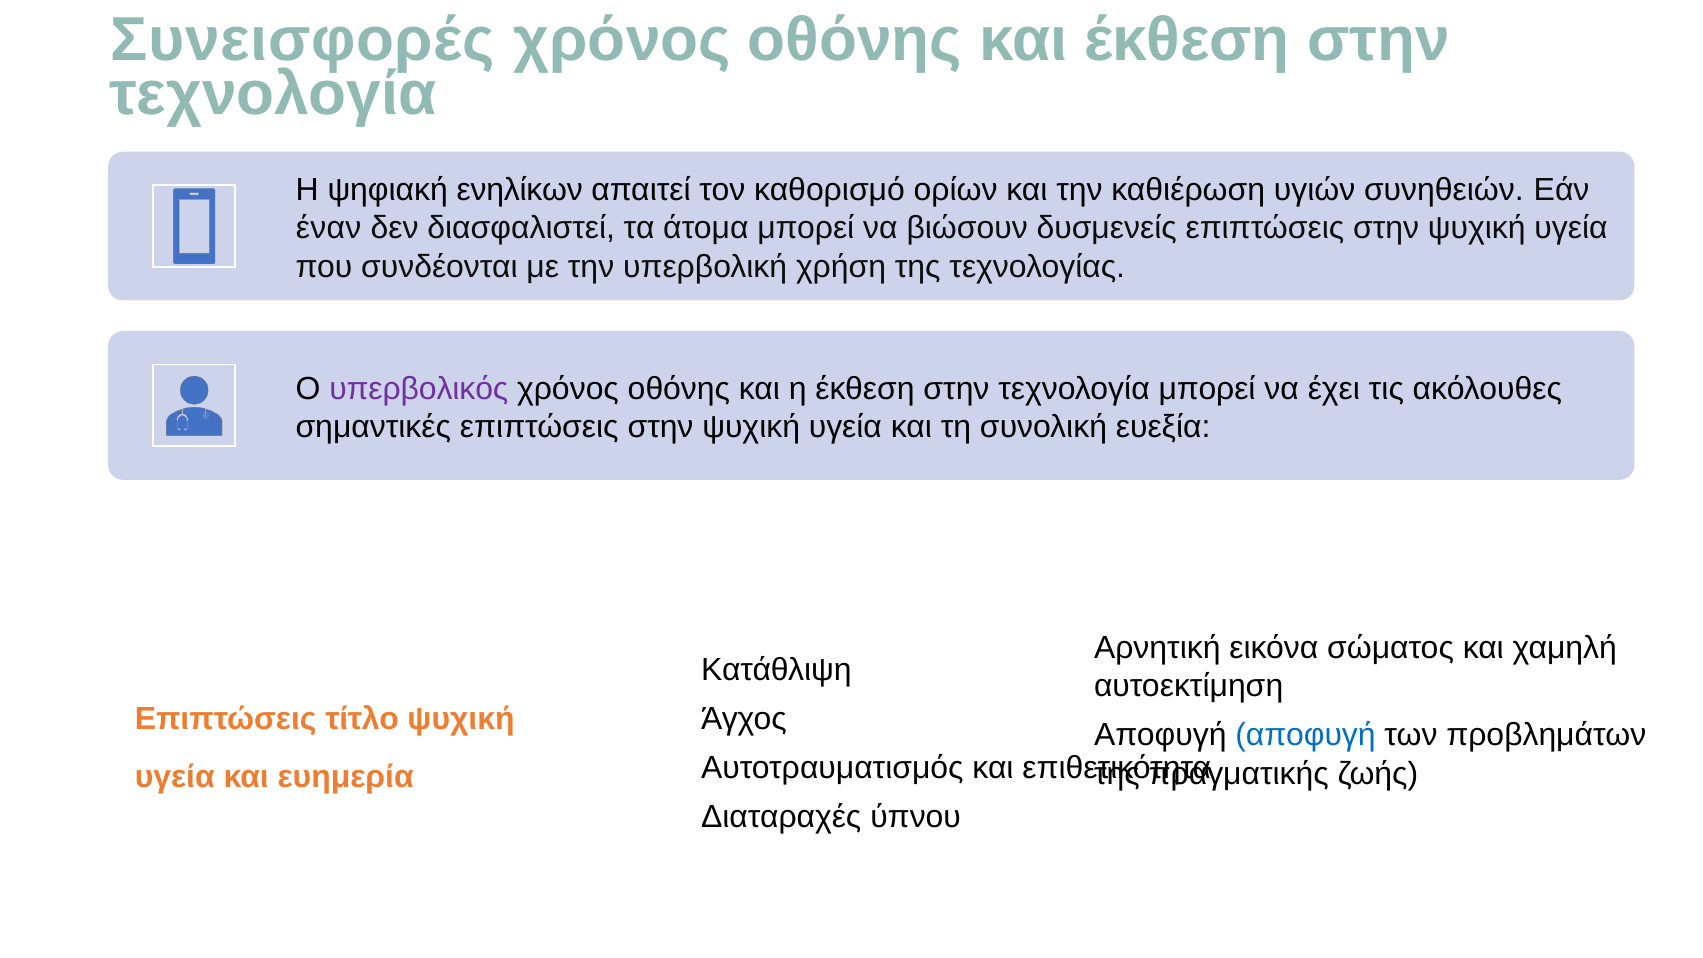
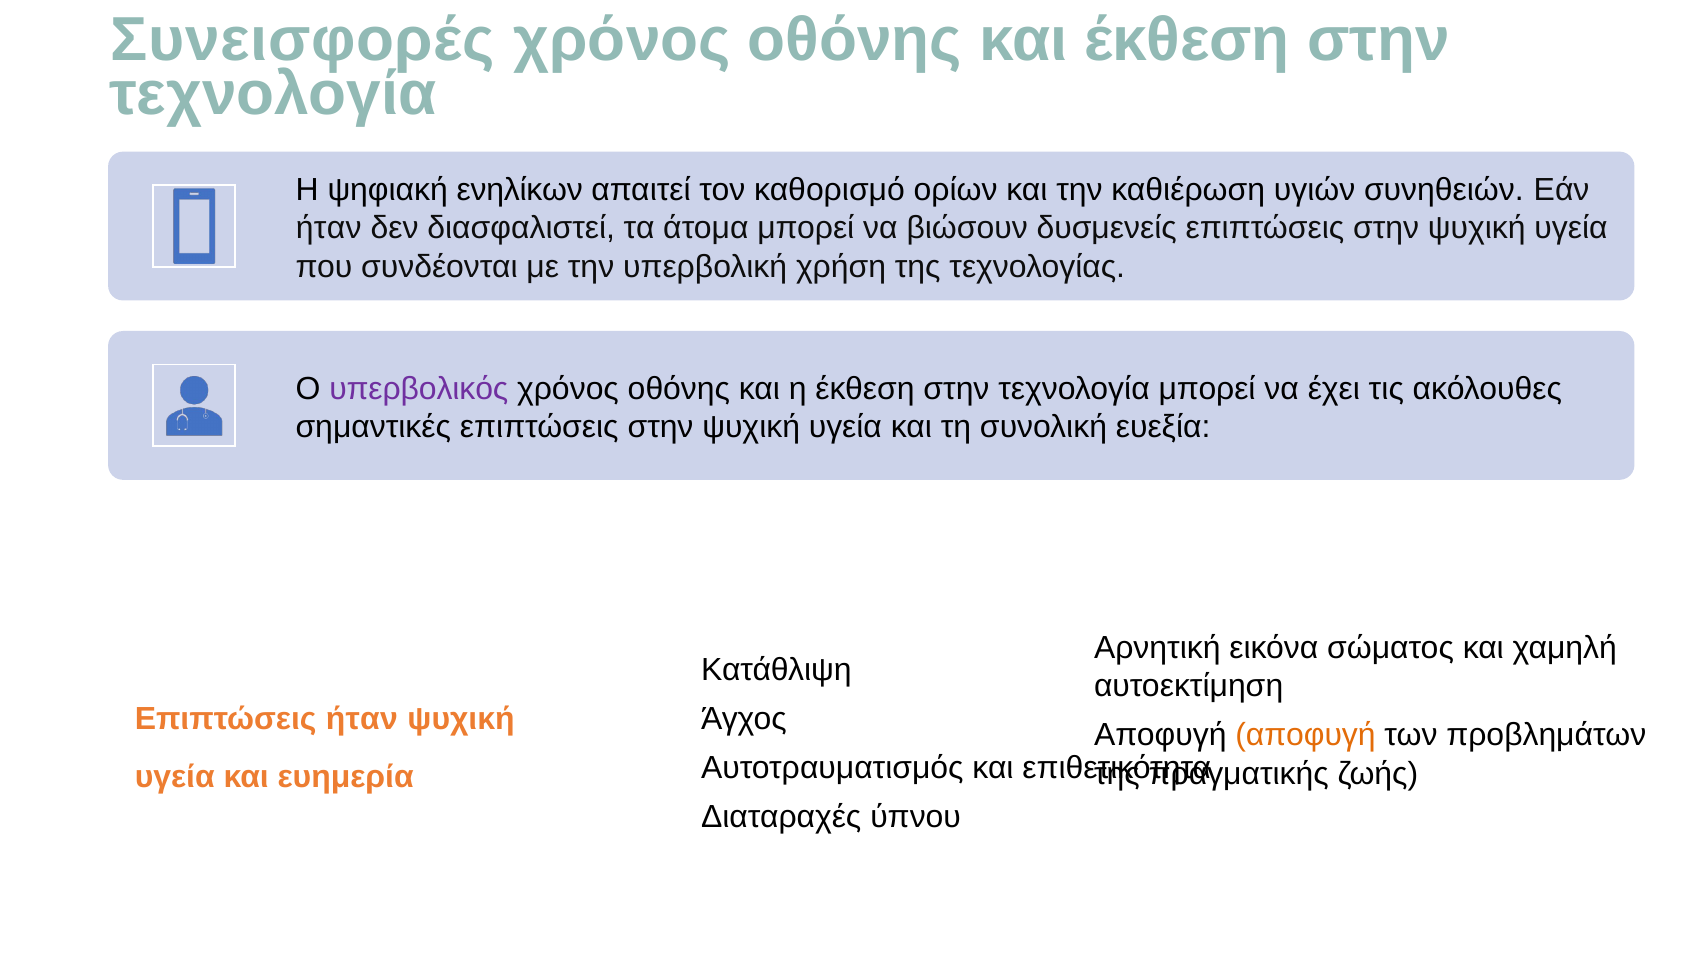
έναν: έναν -> ήταν (329, 228)
Επιπτώσεις τίτλο: τίτλο -> ήταν (362, 719)
αποφυγή colour: blue -> orange (1305, 735)
